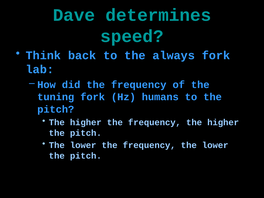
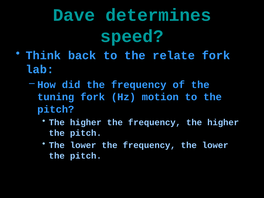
always: always -> relate (174, 55)
humans: humans -> motion (160, 97)
